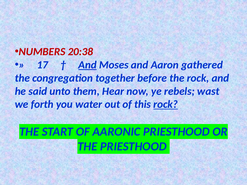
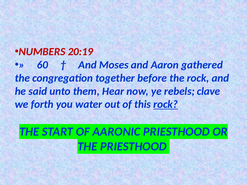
20:38: 20:38 -> 20:19 (80, 52)
17: 17 -> 60 (42, 65)
And underline: present -> none (87, 65)
wast: wast -> clave (208, 91)
